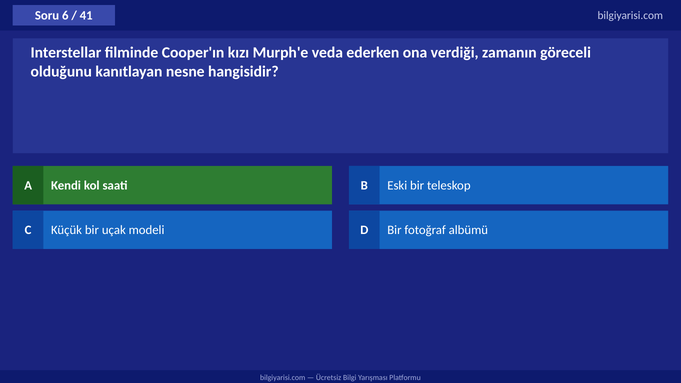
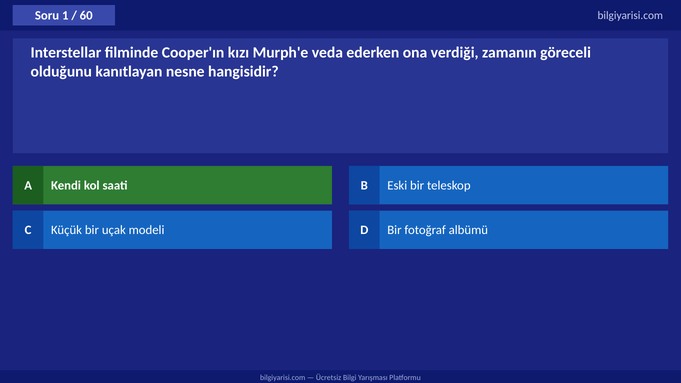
6: 6 -> 1 (65, 16)
41: 41 -> 60 (86, 16)
